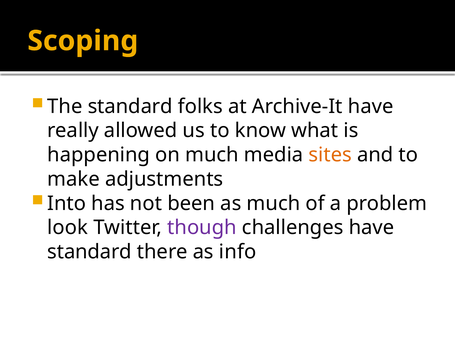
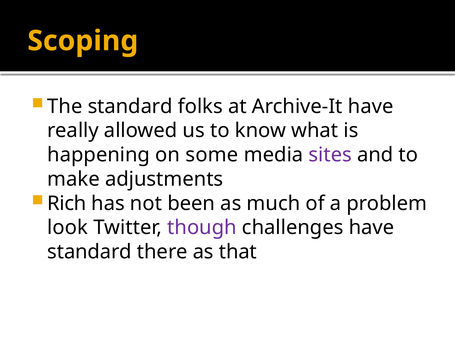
on much: much -> some (212, 155)
sites colour: orange -> purple (330, 155)
Into: Into -> Rich (67, 204)
info: info -> that (238, 252)
